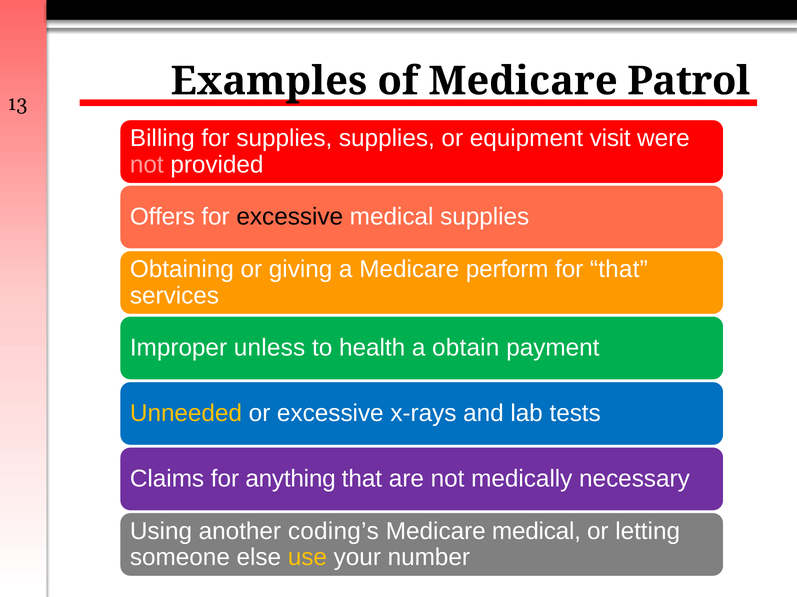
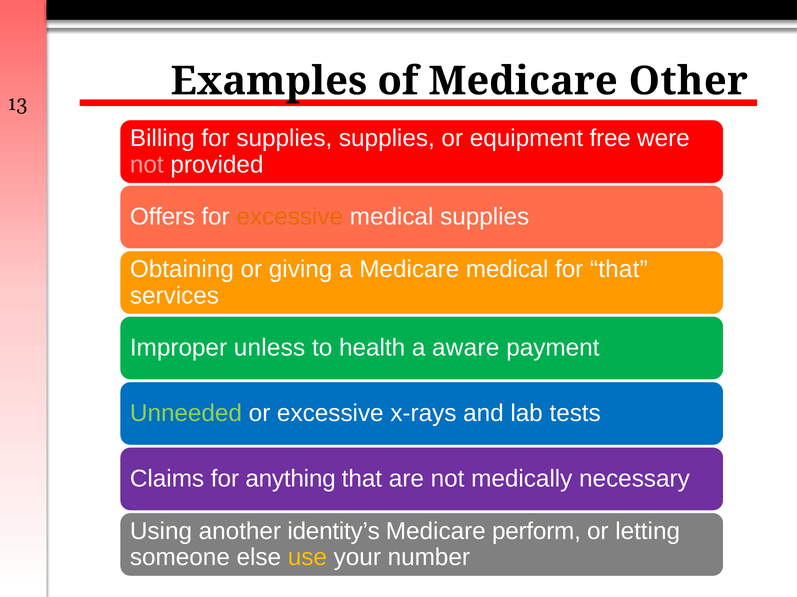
Patrol: Patrol -> Other (688, 81)
visit: visit -> free (610, 138)
excessive colour: black -> orange (290, 217)
Medicare perform: perform -> medical (507, 270)
obtain: obtain -> aware (466, 348)
Unneeded colour: yellow -> light green (186, 414)
coding’s: coding’s -> identity’s (334, 532)
Medicare medical: medical -> perform (536, 532)
